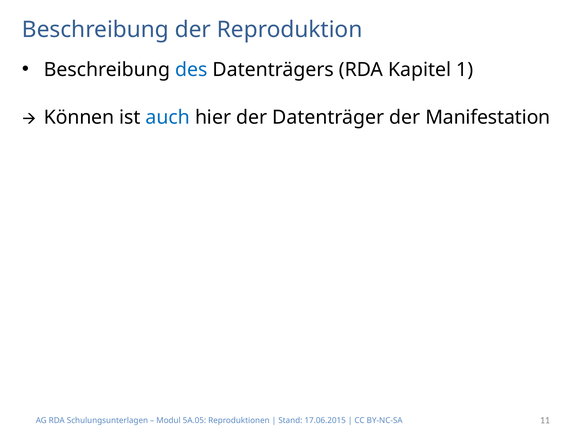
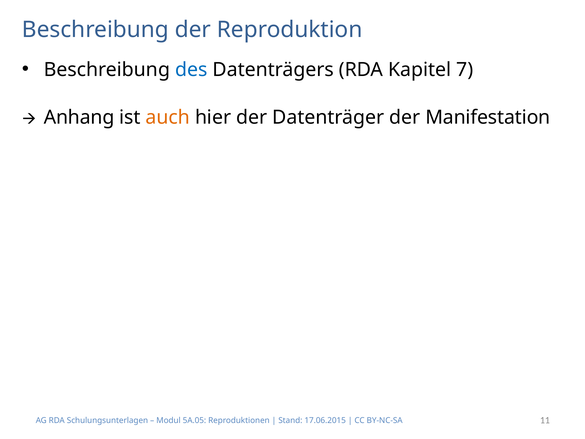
1: 1 -> 7 (465, 70)
Können: Können -> Anhang (79, 117)
auch colour: blue -> orange (168, 117)
